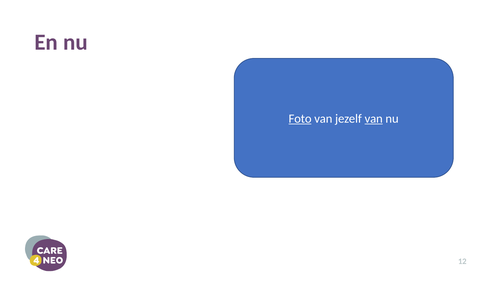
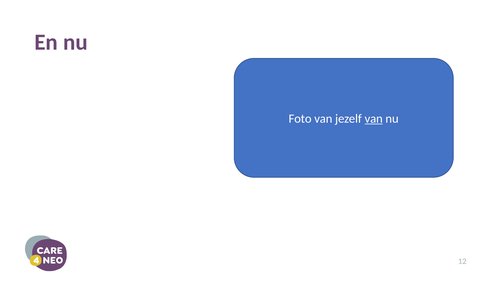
Foto underline: present -> none (300, 119)
